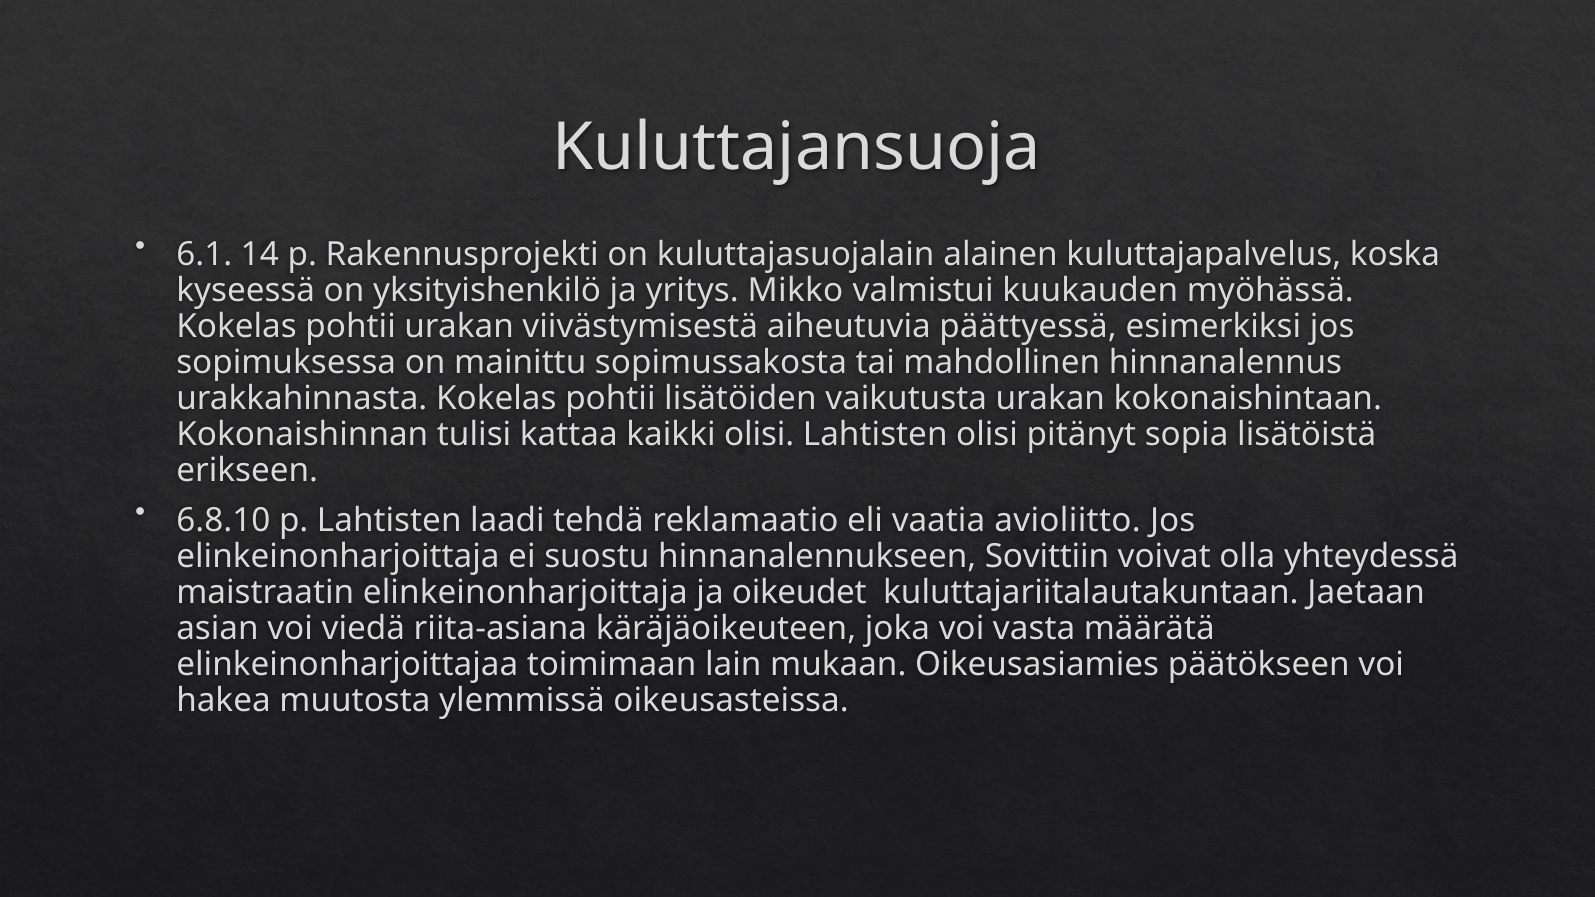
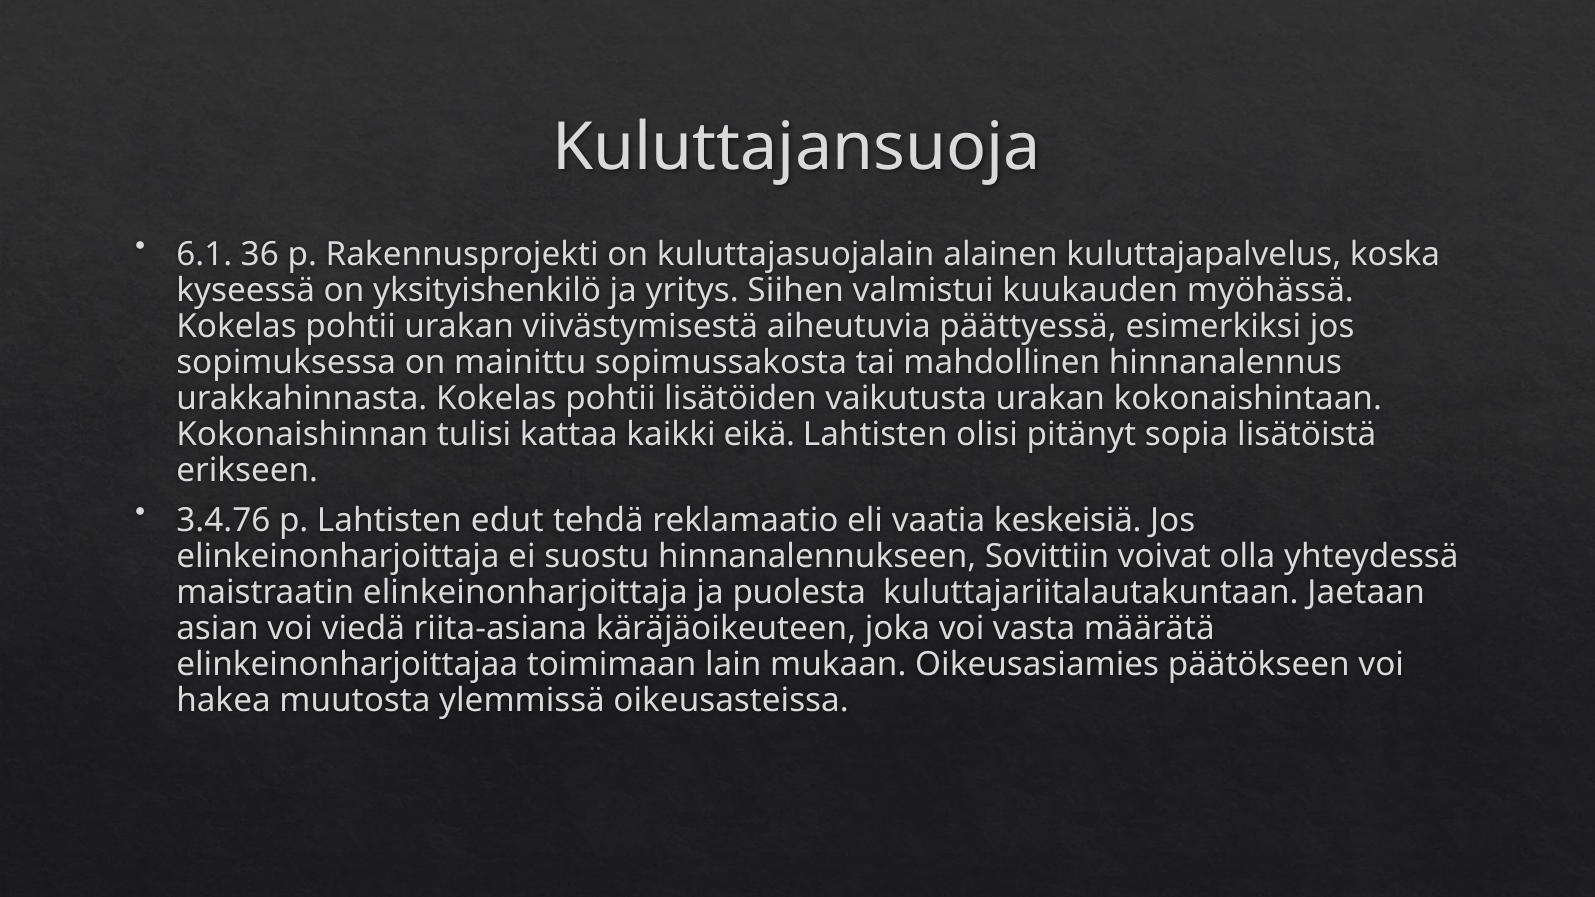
14: 14 -> 36 (260, 255)
Mikko: Mikko -> Siihen (796, 291)
kaikki olisi: olisi -> eikä (759, 434)
6.8.10: 6.8.10 -> 3.4.76 (223, 521)
laadi: laadi -> edut (507, 521)
avioliitto: avioliitto -> keskeisiä (1068, 521)
oikeudet: oikeudet -> puolesta (799, 593)
